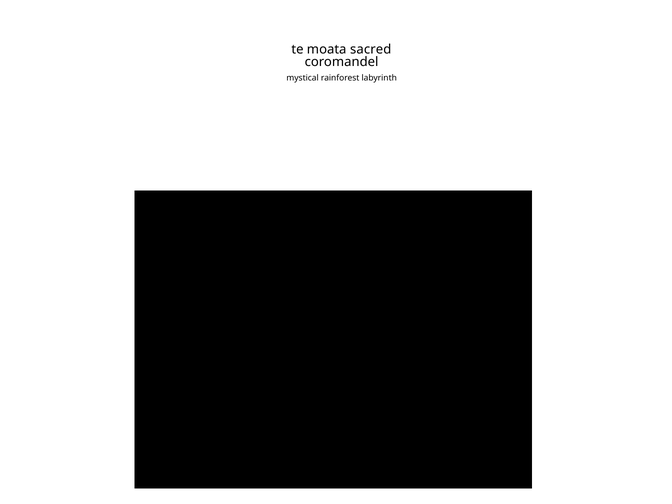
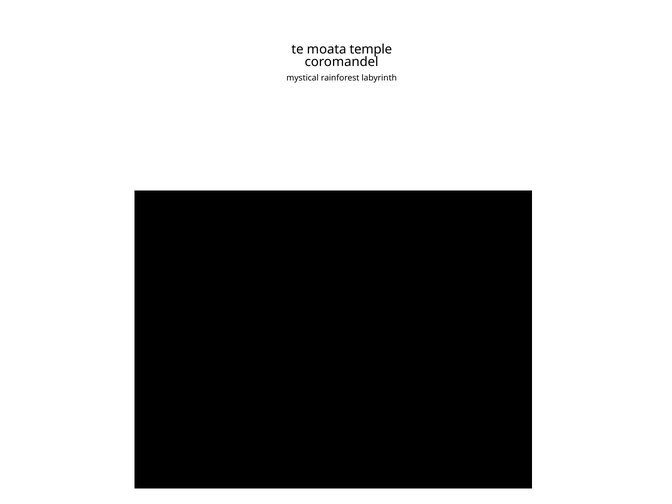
sacred: sacred -> temple (371, 49)
